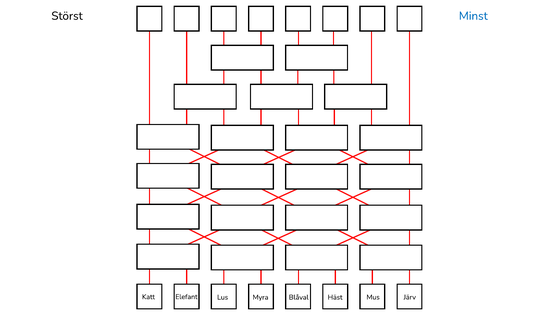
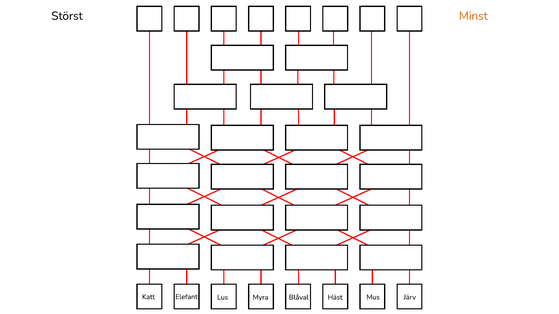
Minst colour: blue -> orange (473, 16)
